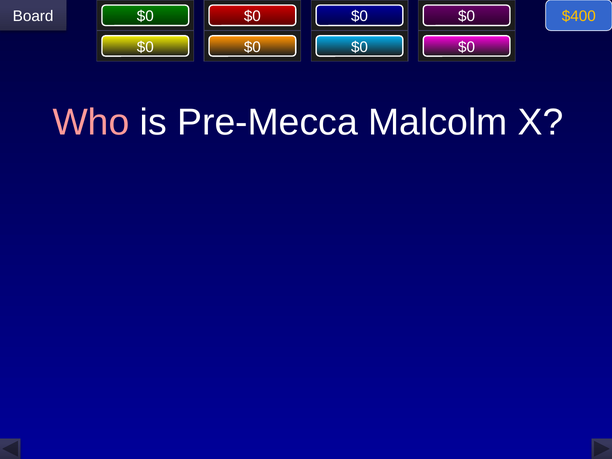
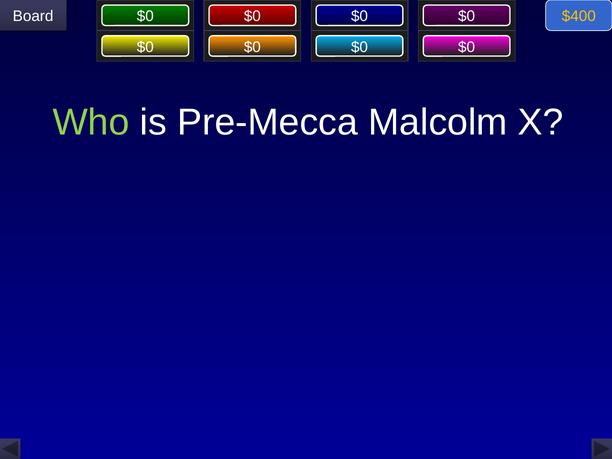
Who colour: pink -> light green (91, 122)
